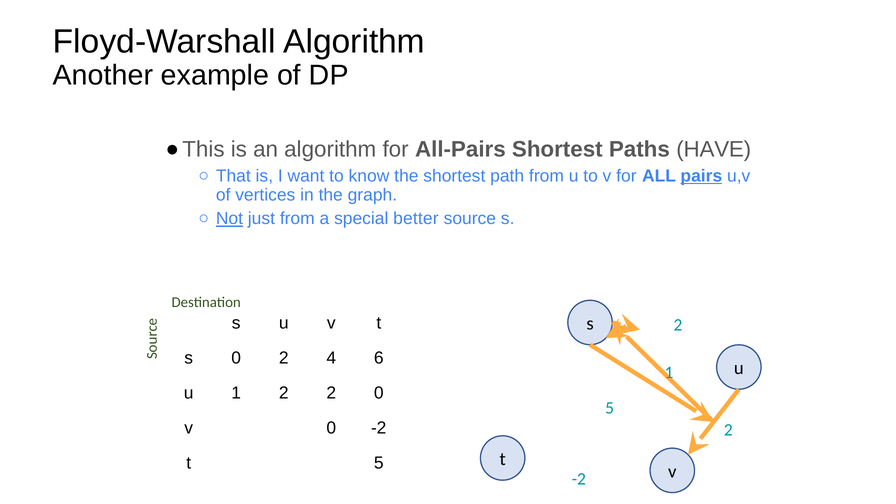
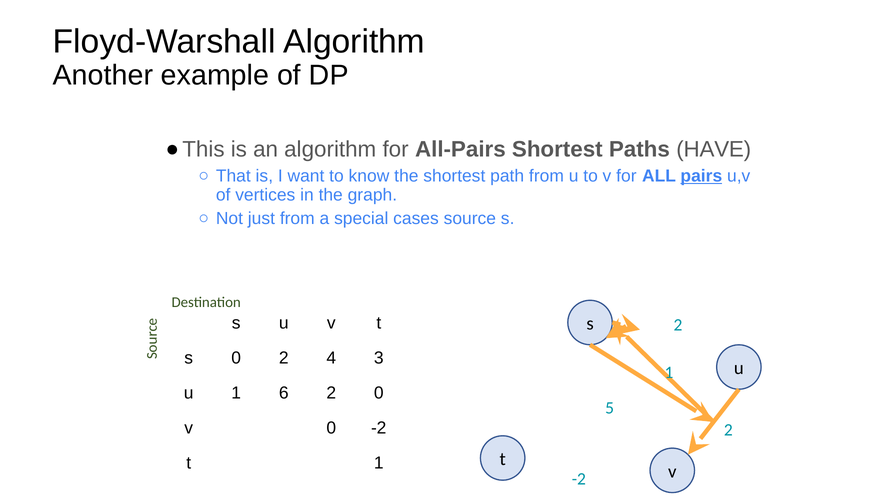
Not underline: present -> none (229, 219)
better: better -> cases (416, 219)
6: 6 -> 3 (379, 358)
1 2: 2 -> 6 (284, 393)
t 5: 5 -> 1 (379, 463)
